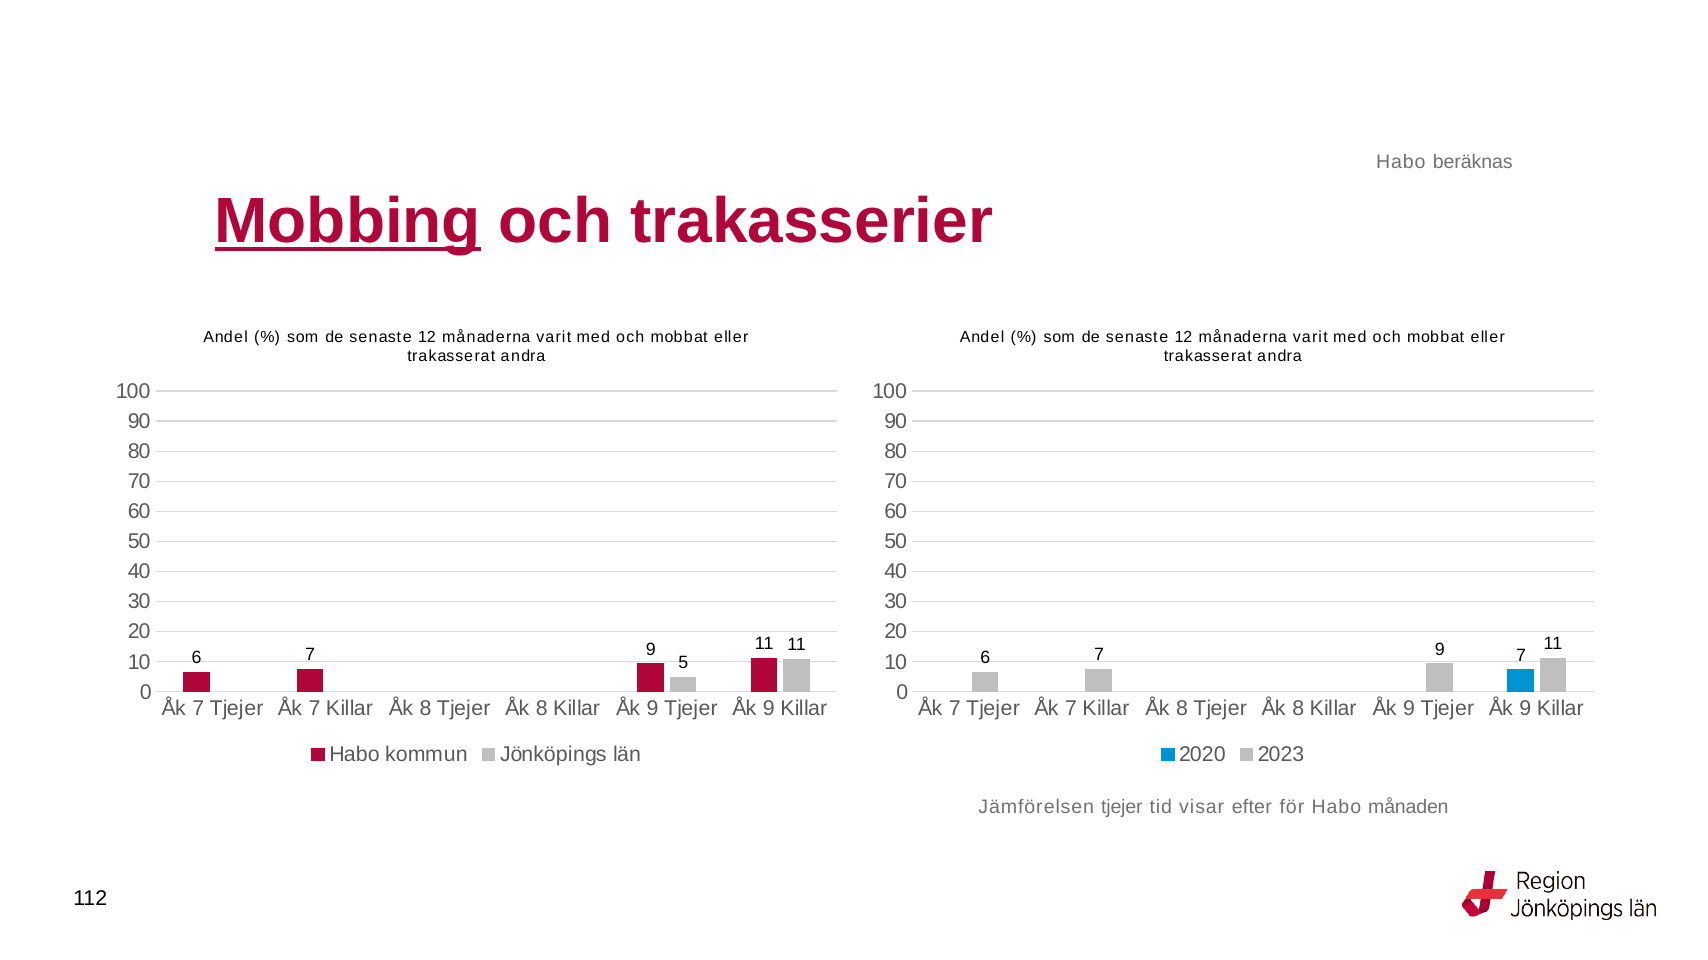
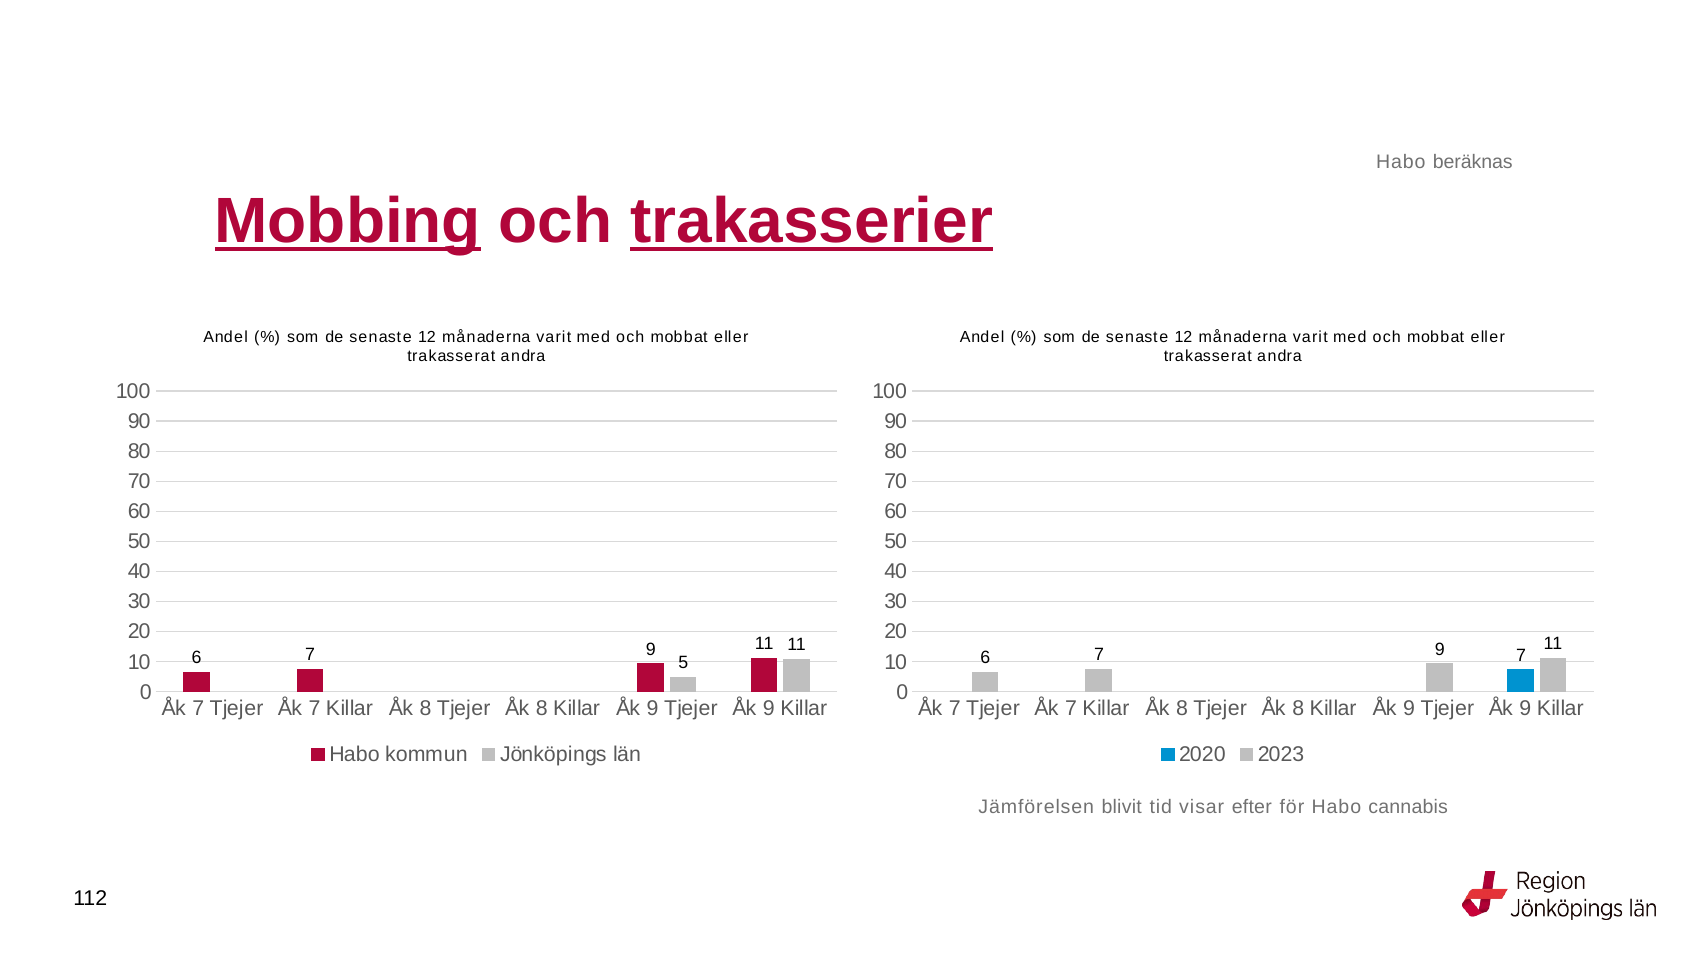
trakasserier underline: none -> present (812, 221)
Jämförelsen tjejer: tjejer -> blivit (1122, 808)
månaden: månaden -> cannabis (1408, 808)
